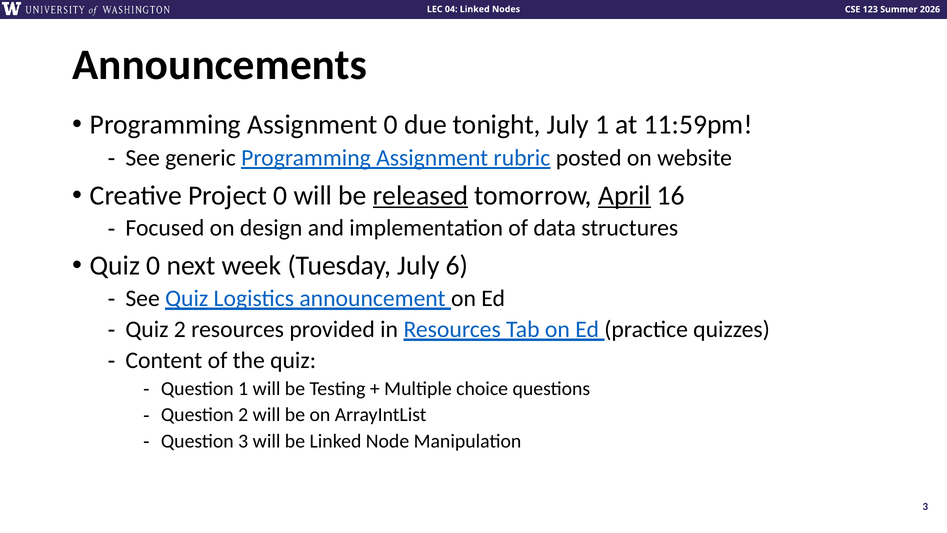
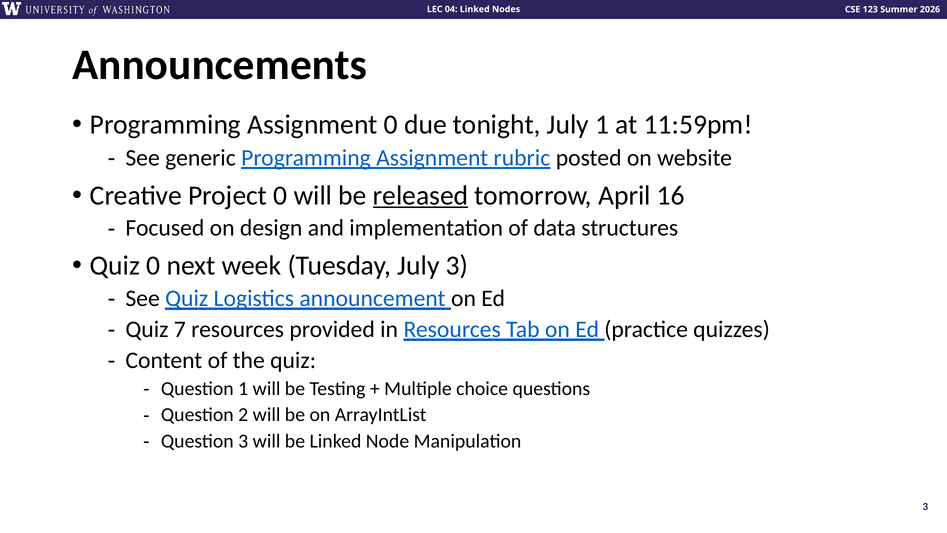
April underline: present -> none (624, 195)
July 6: 6 -> 3 (457, 266)
Quiz 2: 2 -> 7 (180, 329)
